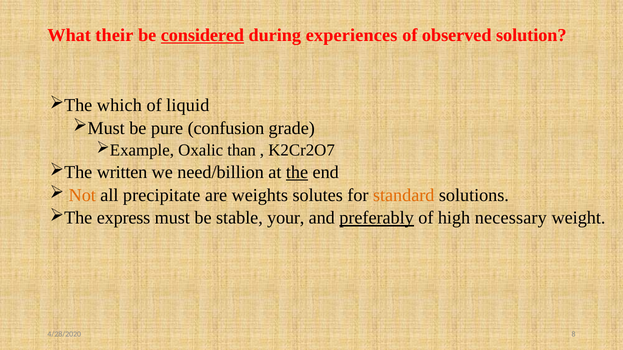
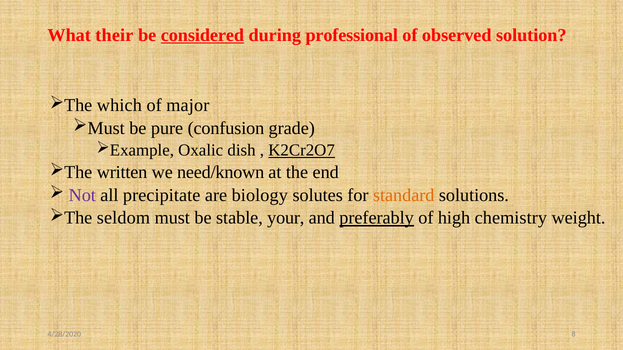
experiences: experiences -> professional (352, 35)
liquid: liquid -> major (188, 105)
than: than -> dish (242, 150)
K2Cr2O7 underline: none -> present (302, 150)
need/billion: need/billion -> need/known (221, 173)
the underline: present -> none (297, 173)
Not colour: orange -> purple (82, 195)
weights: weights -> biology (260, 195)
express: express -> seldom (123, 218)
necessary: necessary -> chemistry (511, 218)
